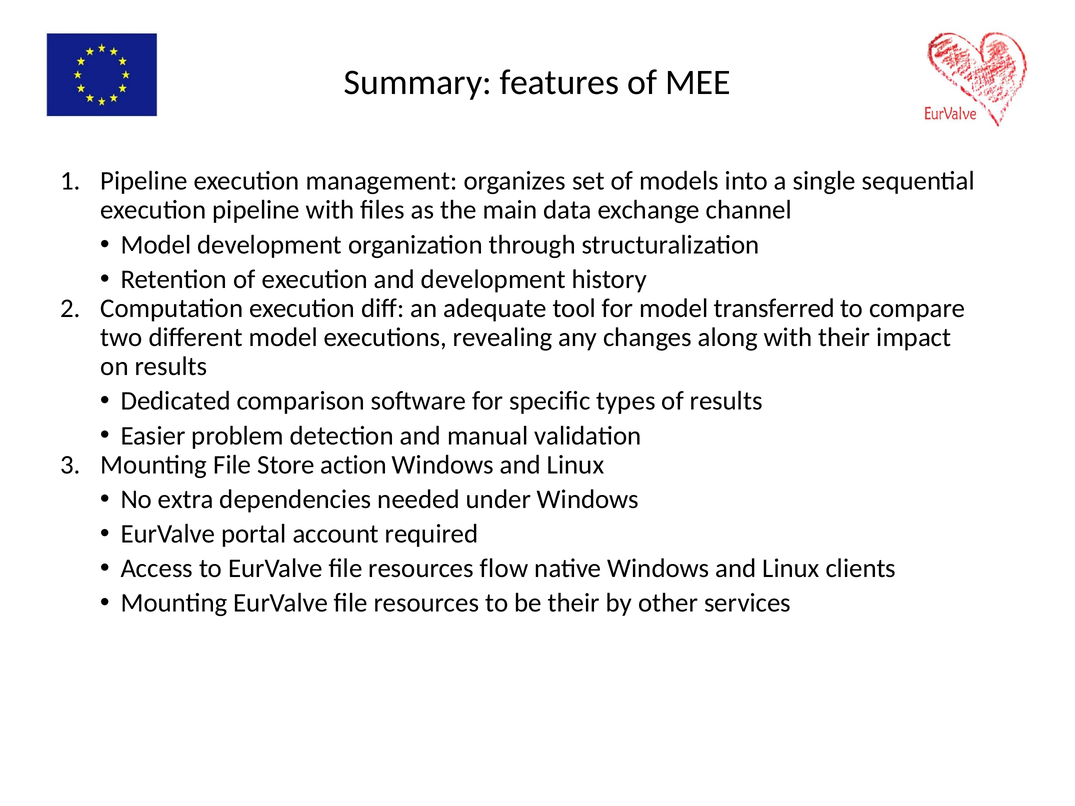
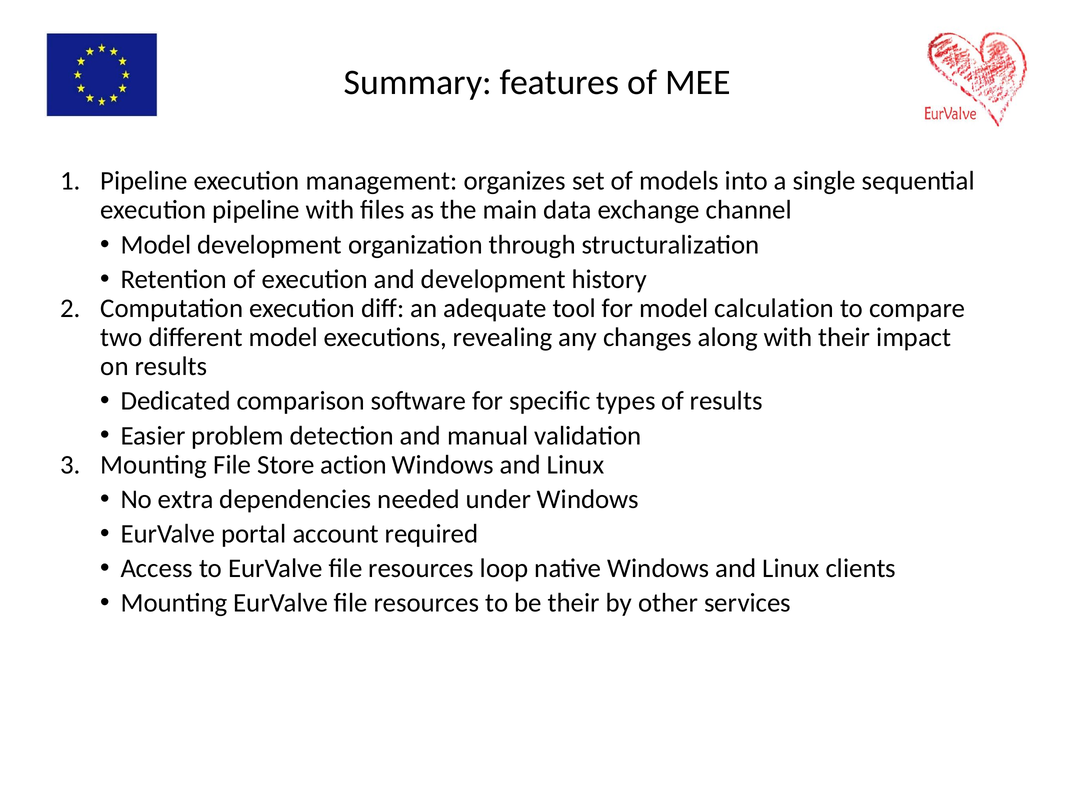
transferred: transferred -> calculation (774, 308)
flow: flow -> loop (504, 569)
